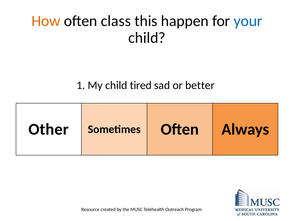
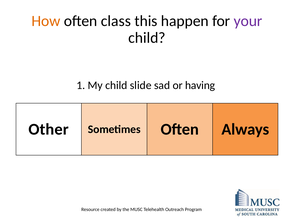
your colour: blue -> purple (248, 21)
tired: tired -> slide (141, 85)
better: better -> having (200, 85)
